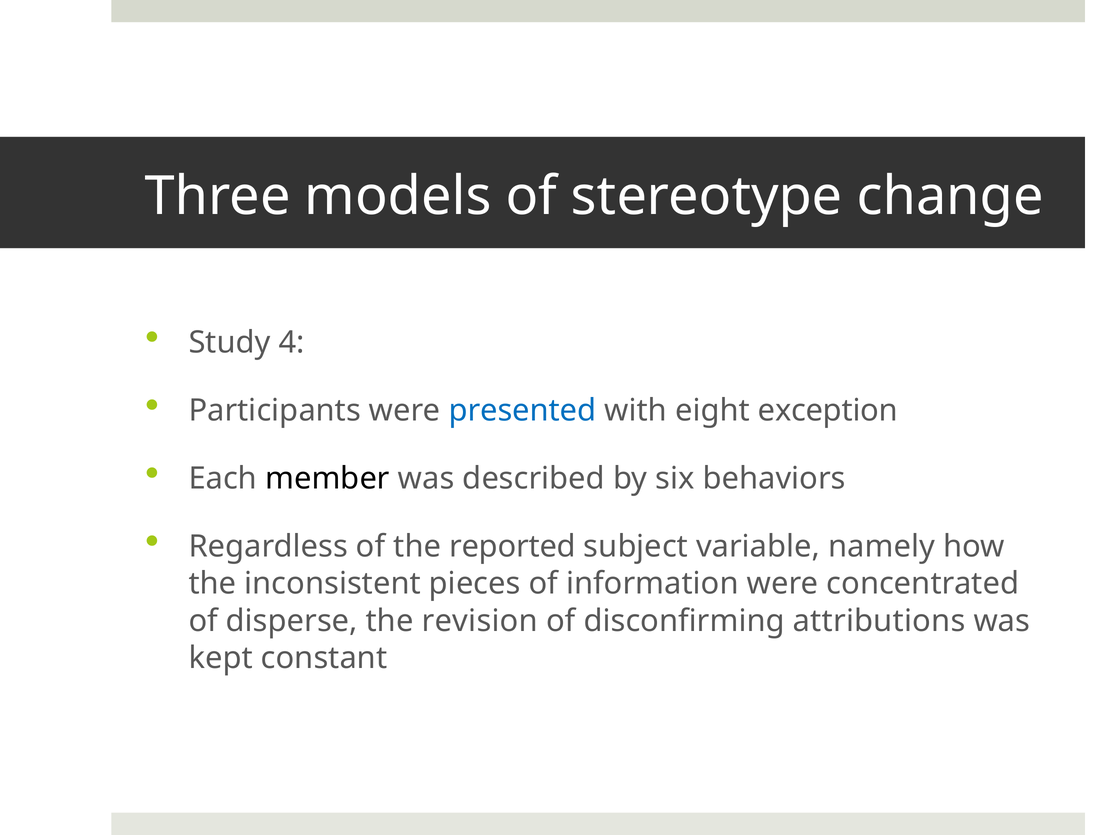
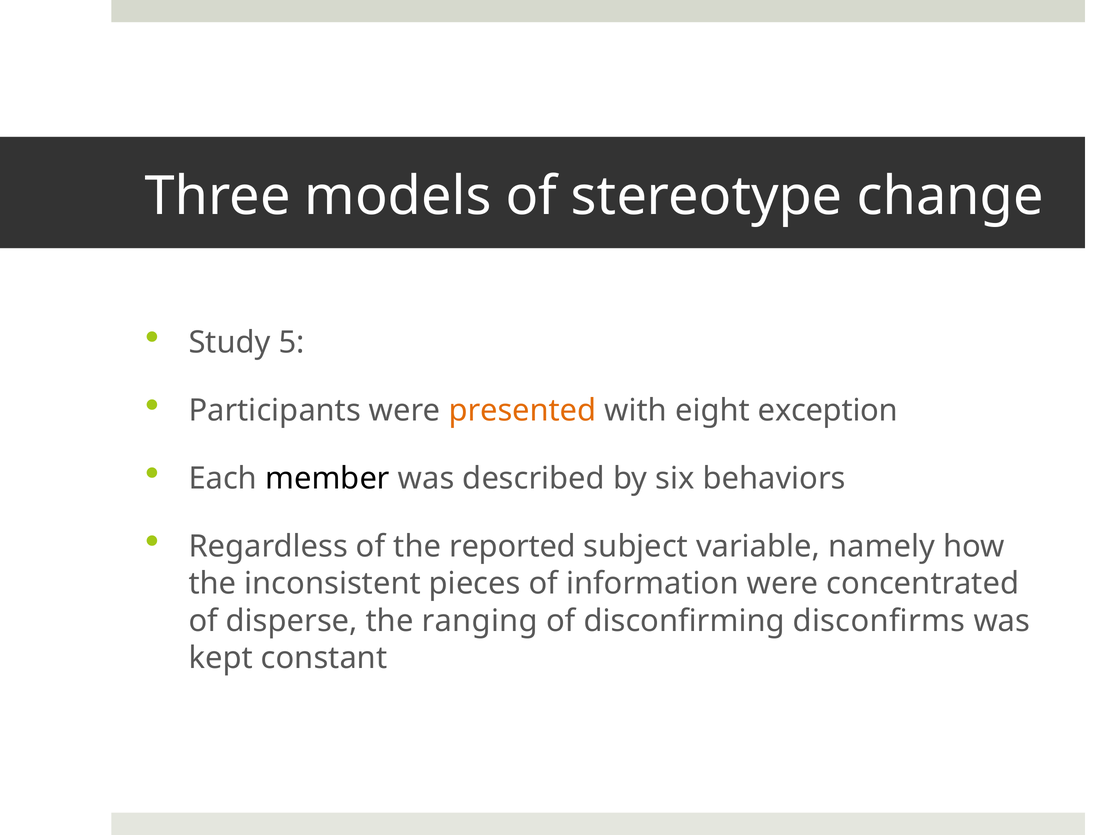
4: 4 -> 5 (292, 342)
presented colour: blue -> orange (522, 410)
revision: revision -> ranging (480, 621)
attributions: attributions -> disconfirms (879, 621)
